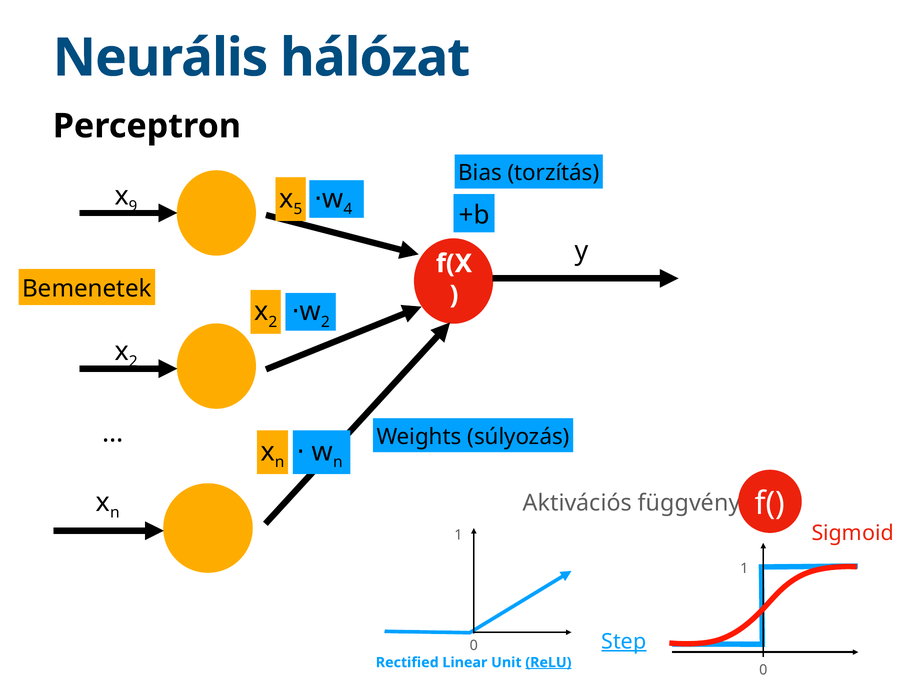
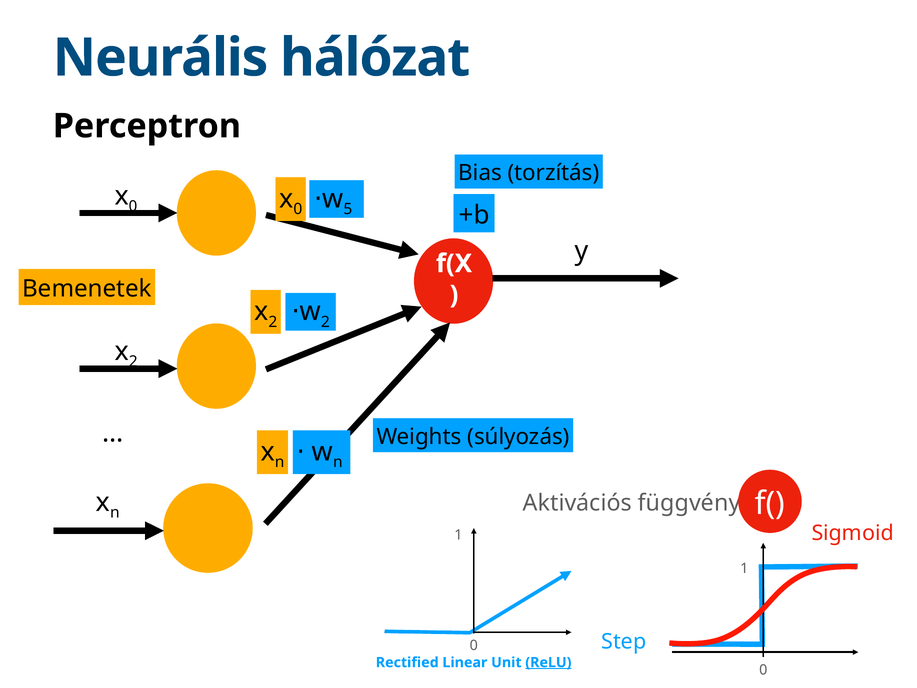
4: 4 -> 5 (348, 209)
9: 9 -> 0 (133, 206)
5: 5 -> 0 (298, 209)
Step underline: present -> none (624, 641)
